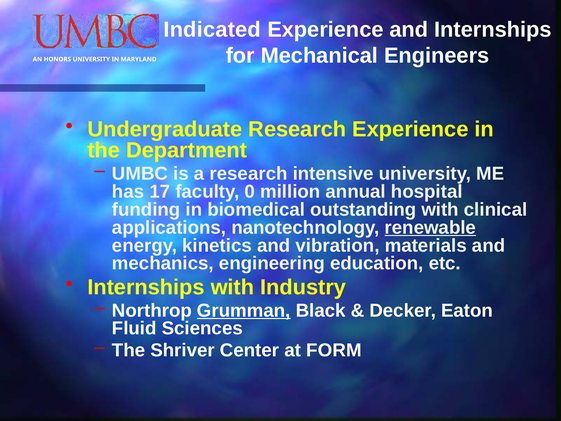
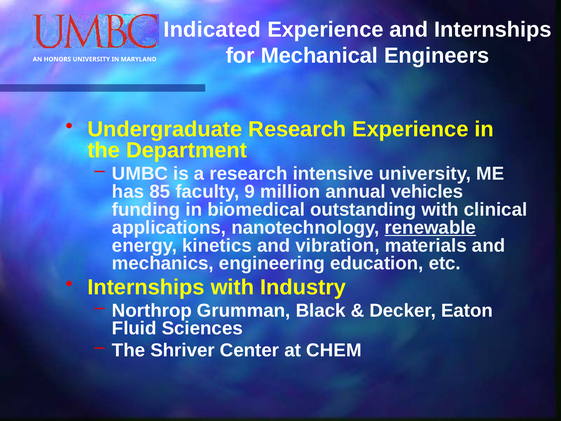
17: 17 -> 85 (160, 191)
0: 0 -> 9 (250, 191)
hospital: hospital -> vehicles (427, 191)
Grumman underline: present -> none (244, 310)
FORM: FORM -> CHEM (334, 350)
